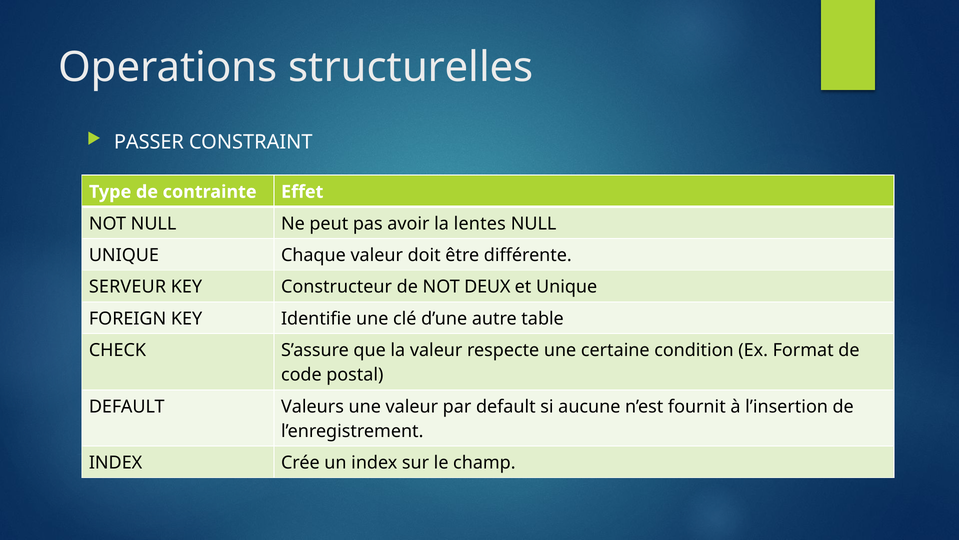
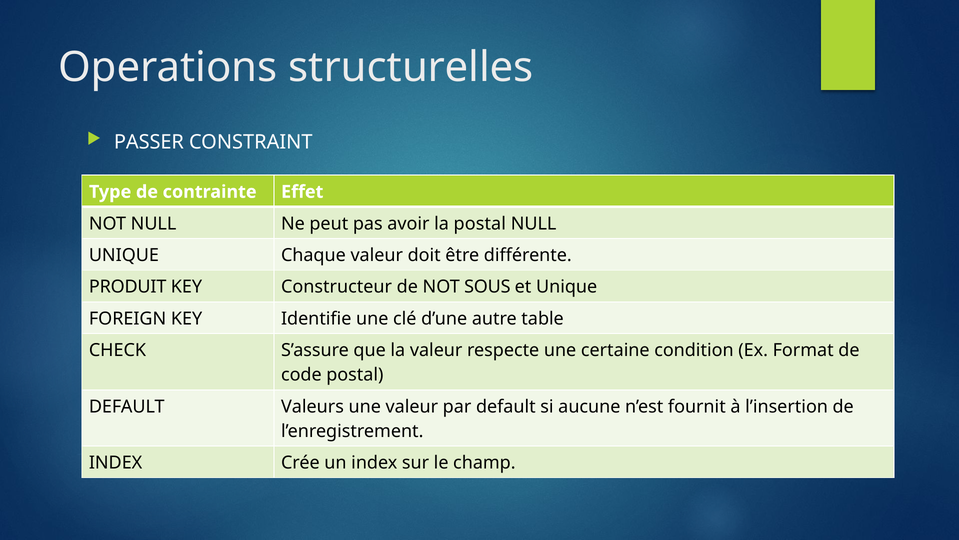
la lentes: lentes -> postal (480, 223)
SERVEUR: SERVEUR -> PRODUIT (128, 287)
DEUX: DEUX -> SOUS (487, 287)
